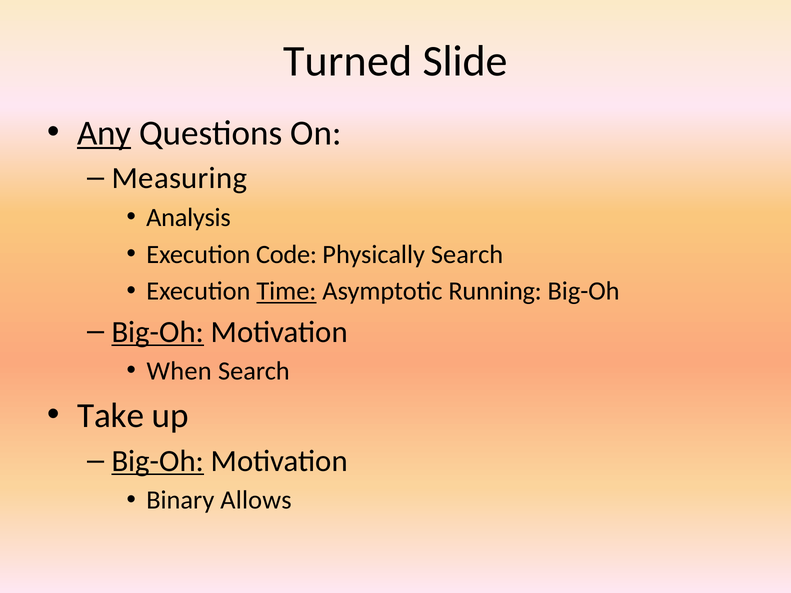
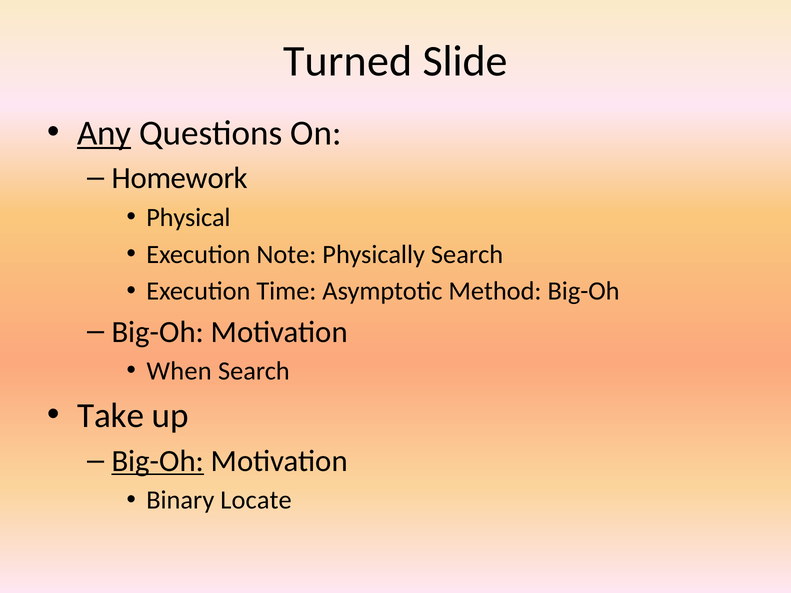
Measuring: Measuring -> Homework (180, 178)
Analysis: Analysis -> Physical (188, 218)
Code: Code -> Note (286, 255)
Time underline: present -> none (286, 291)
Running: Running -> Method (495, 291)
Big-Oh underline: present -> none (158, 332)
Allows: Allows -> Locate (256, 500)
